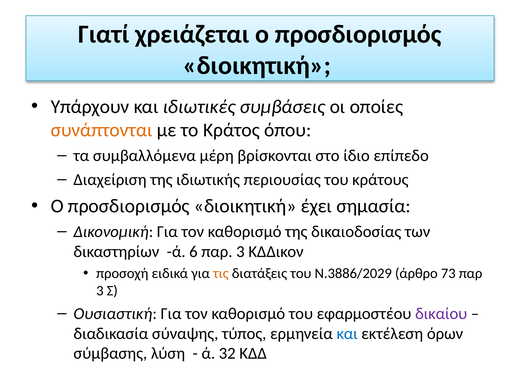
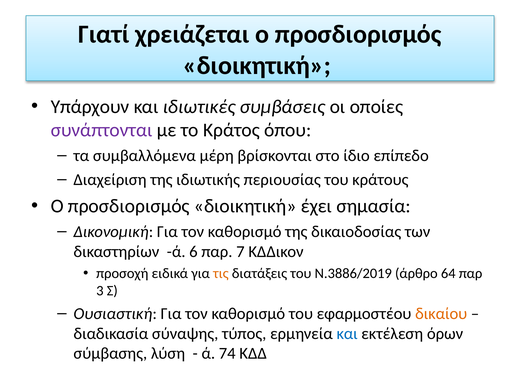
συνάπτονται colour: orange -> purple (102, 130)
6 παρ 3: 3 -> 7 (240, 252)
Ν.3886/2029: Ν.3886/2029 -> Ν.3886/2019 (353, 273)
73: 73 -> 64 (448, 273)
δικαίου colour: purple -> orange (441, 314)
32: 32 -> 74 (227, 353)
